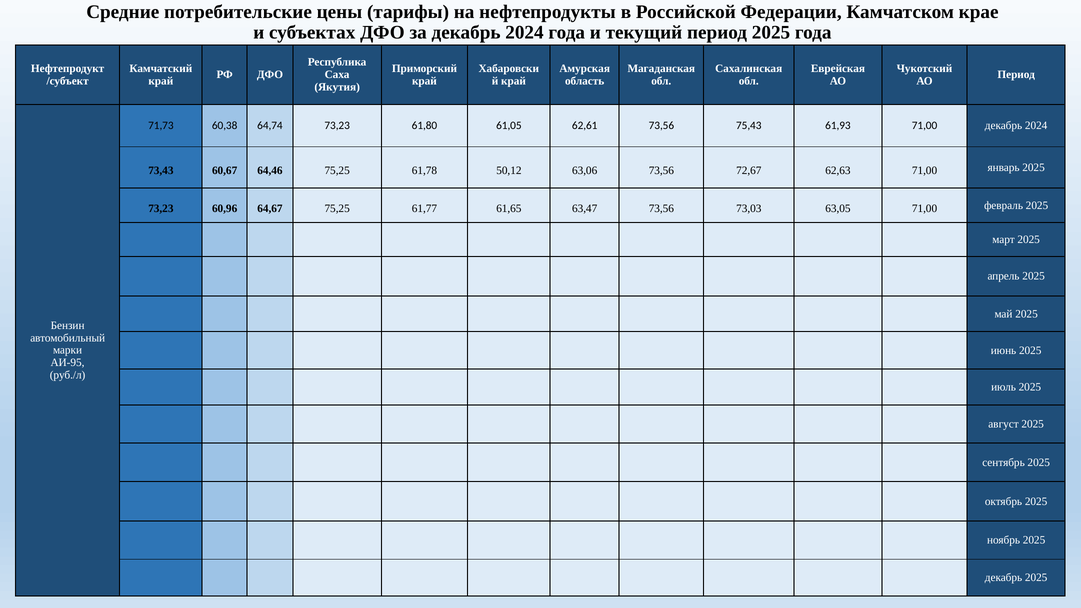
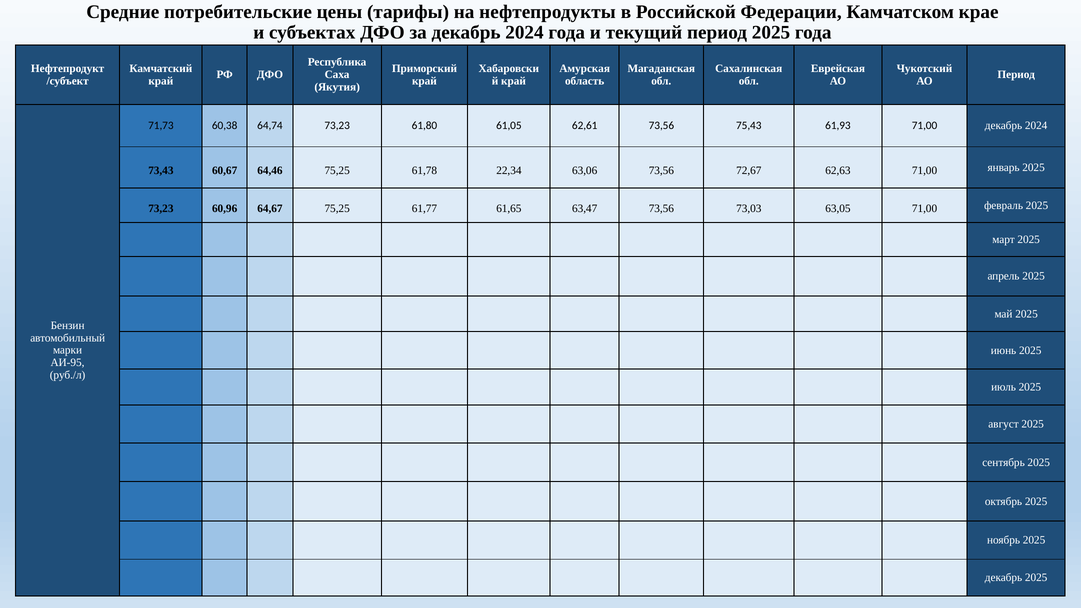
50,12: 50,12 -> 22,34 (509, 170)
